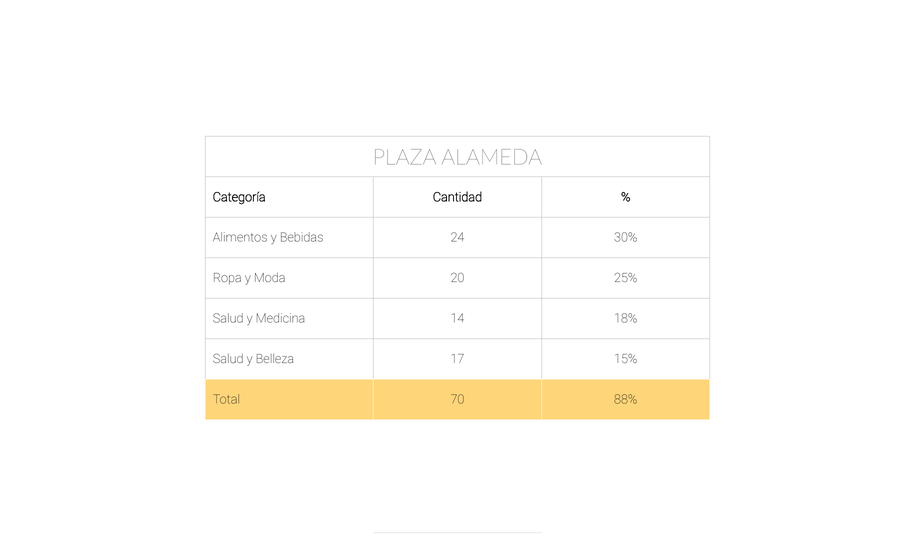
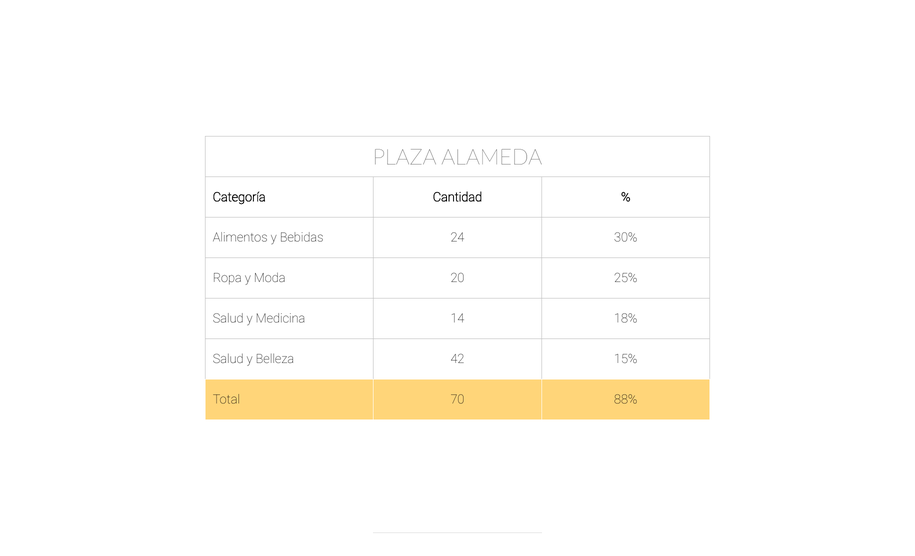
17: 17 -> 42 (457, 359)
